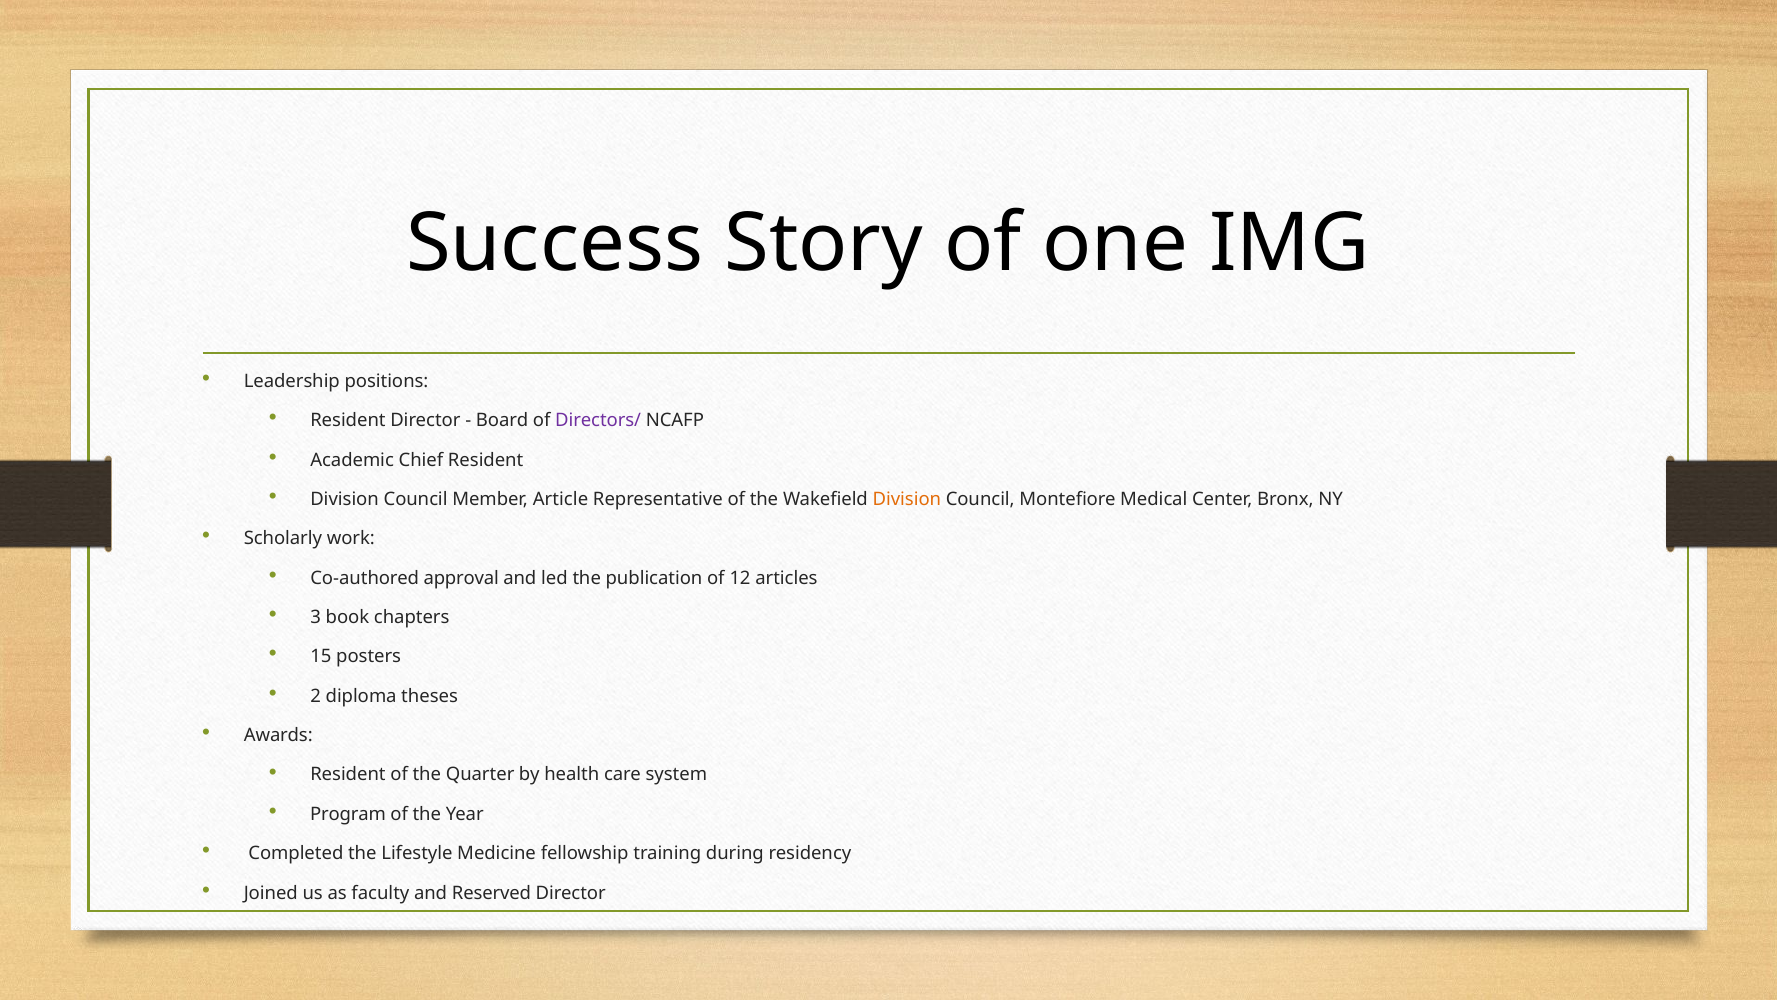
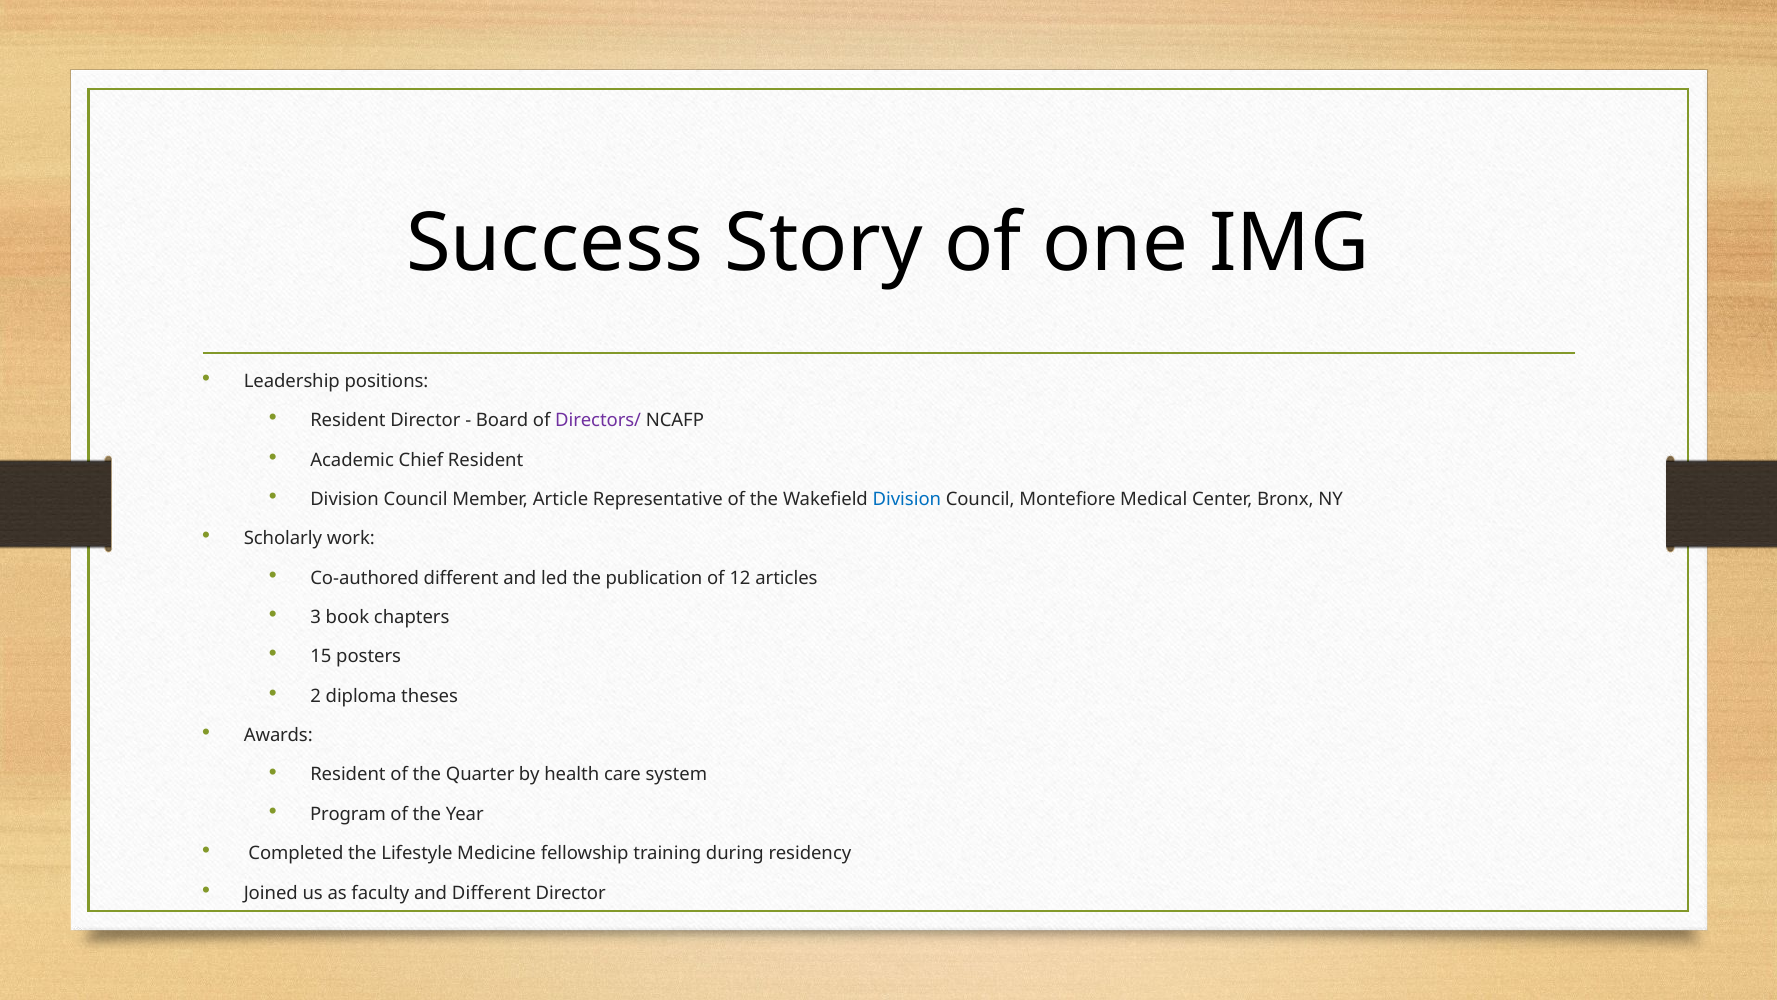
Division colour: orange -> blue (907, 499)
Co-authored approval: approval -> different (461, 578)
and Reserved: Reserved -> Different (491, 893)
